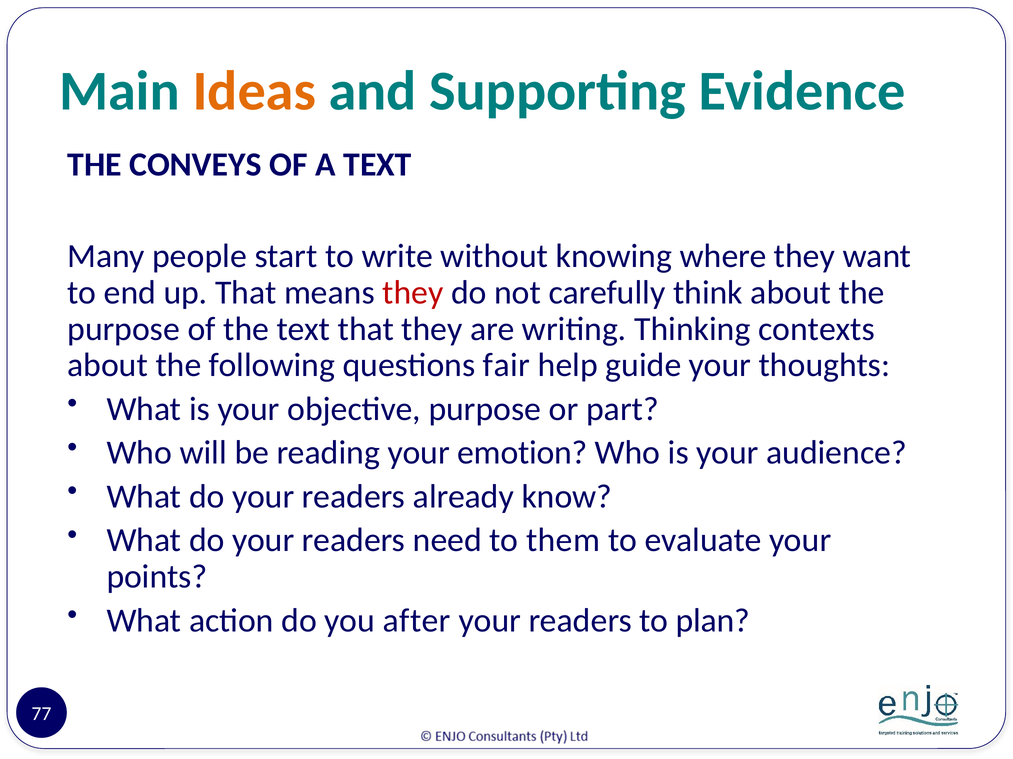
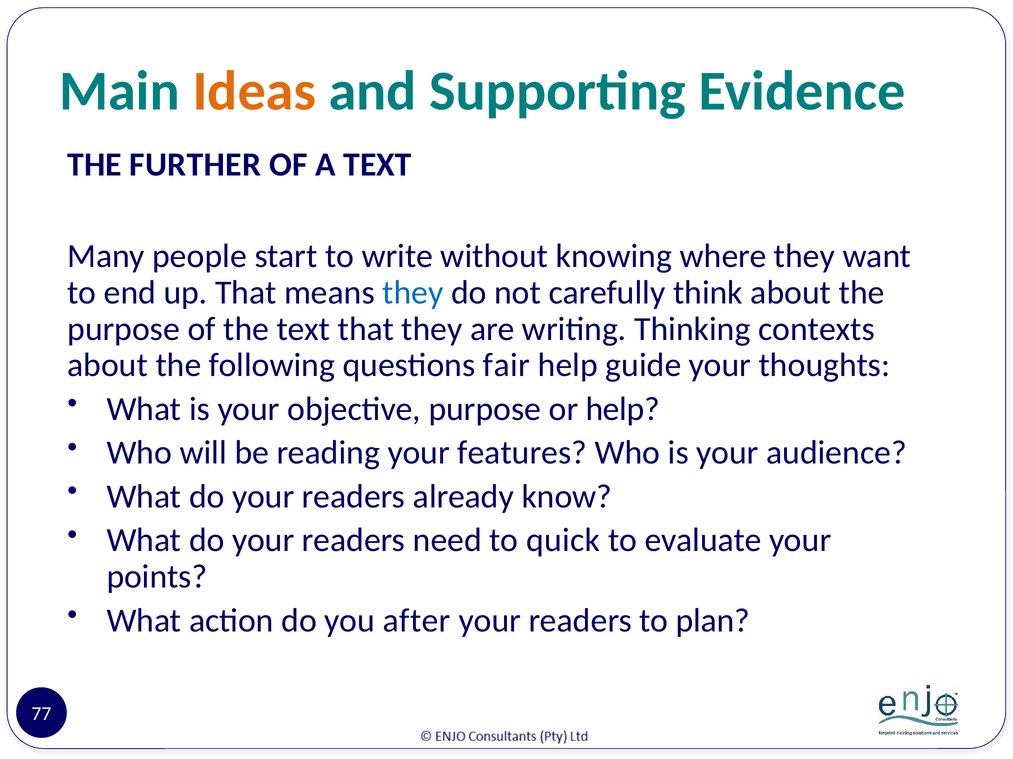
CONVEYS: CONVEYS -> FURTHER (195, 165)
they colour: red -> blue (413, 293)
or part: part -> help (623, 409)
emotion: emotion -> features (522, 453)
them: them -> quick (563, 541)
